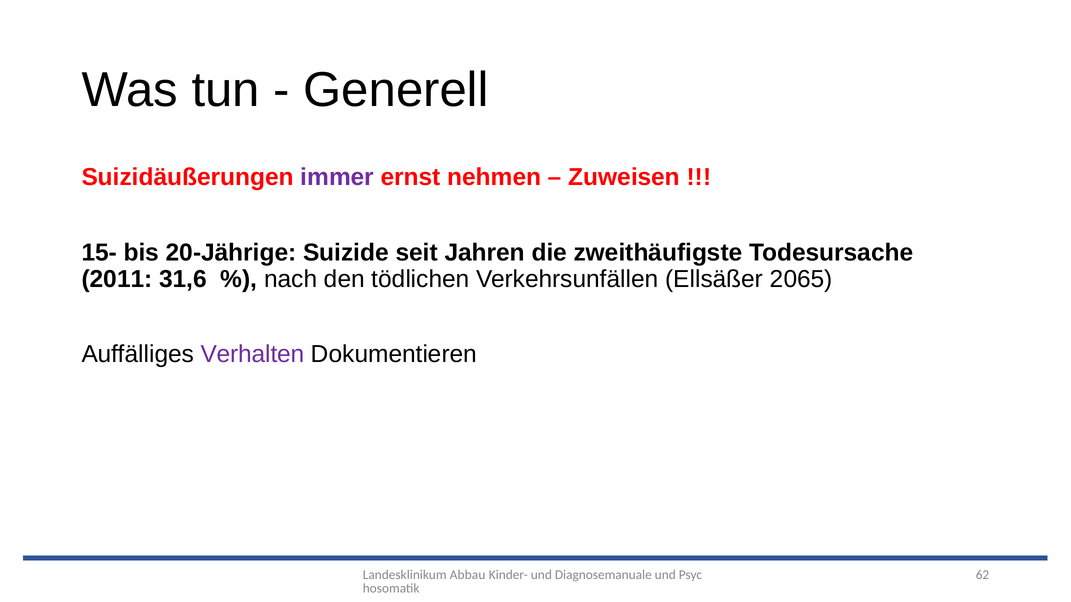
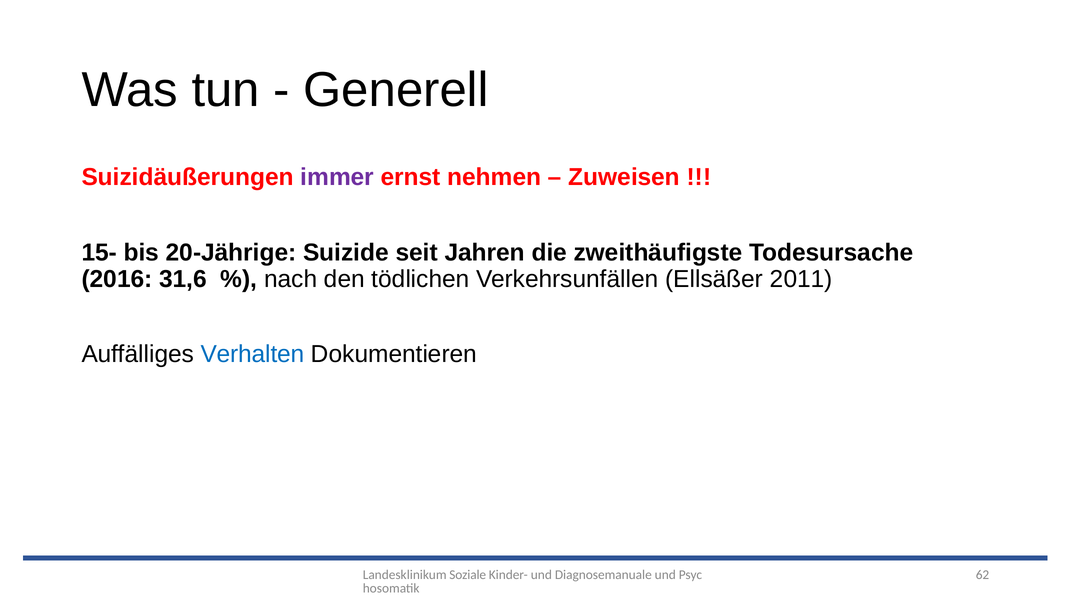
2011: 2011 -> 2016 (117, 279)
2065: 2065 -> 2011 (801, 279)
Verhalten colour: purple -> blue (253, 354)
Abbau: Abbau -> Soziale (468, 575)
